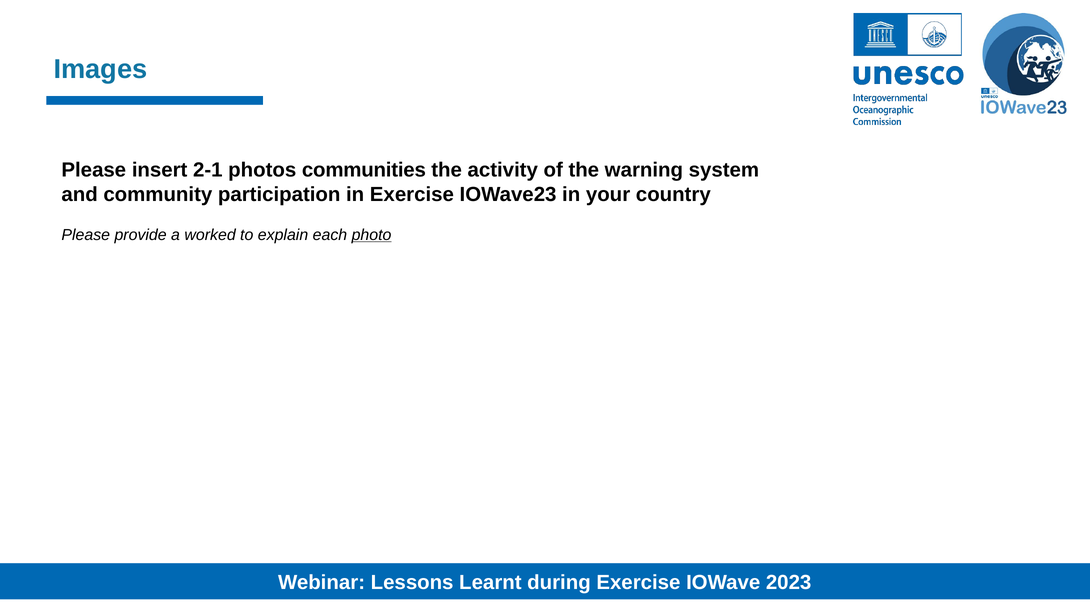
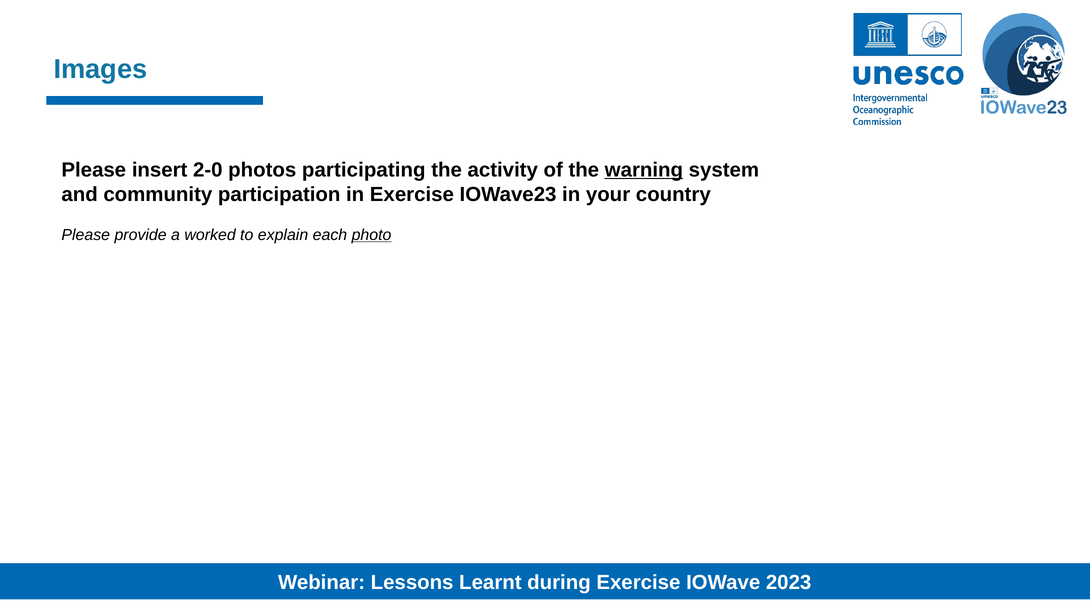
2-1: 2-1 -> 2-0 (208, 170)
communities: communities -> participating (364, 170)
warning underline: none -> present (644, 170)
